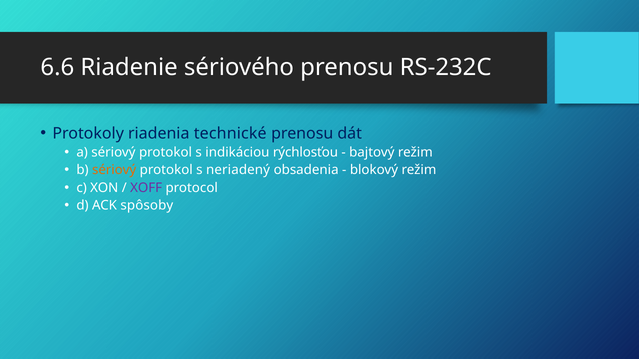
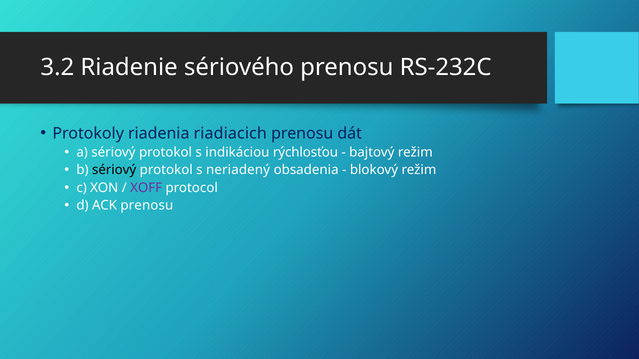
6.6: 6.6 -> 3.2 (57, 68)
technické: technické -> riadiacich (230, 133)
sériový colour: orange -> black (114, 170)
ACK spôsoby: spôsoby -> prenosu (147, 206)
